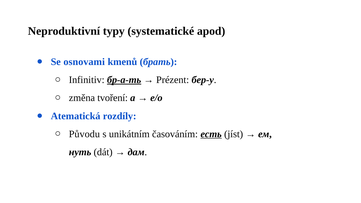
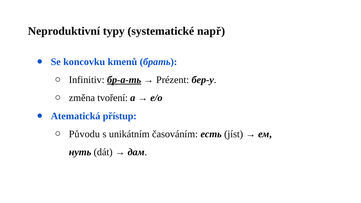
apod: apod -> např (211, 31)
osnovami: osnovami -> koncovku (84, 62)
rozdíly: rozdíly -> přístup (120, 116)
есть underline: present -> none (211, 134)
